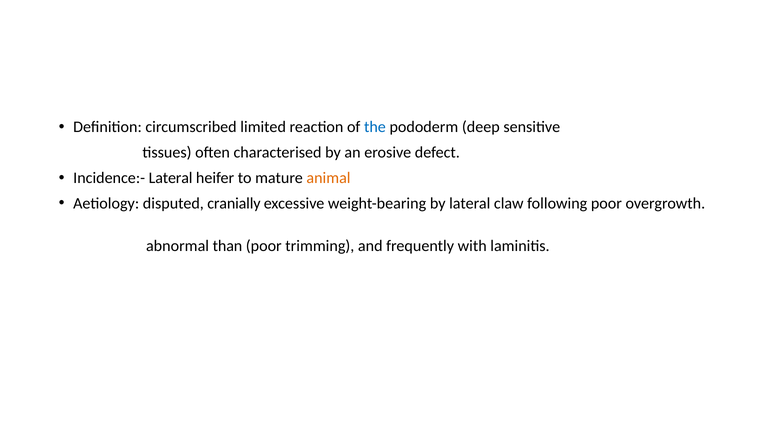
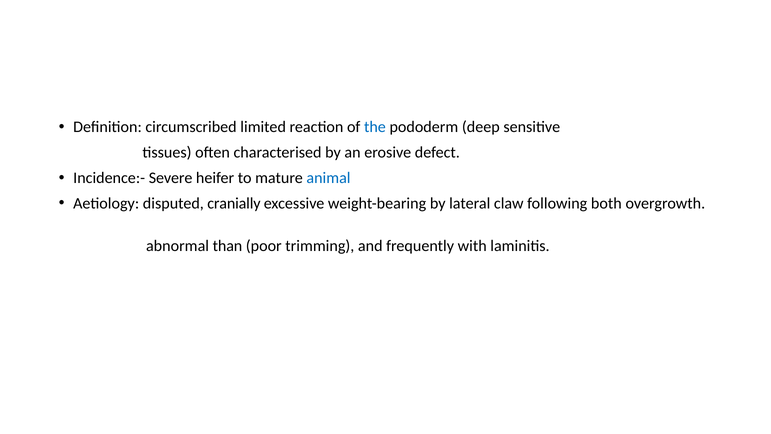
Incidence:- Lateral: Lateral -> Severe (171, 178)
animal colour: orange -> blue (328, 178)
following poor: poor -> both (606, 203)
